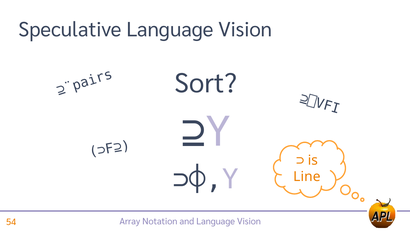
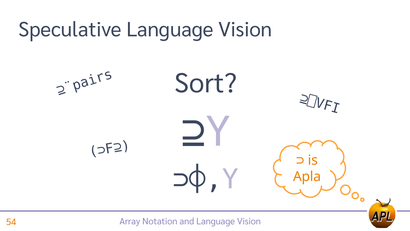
Line: Line -> Apla (307, 176)
